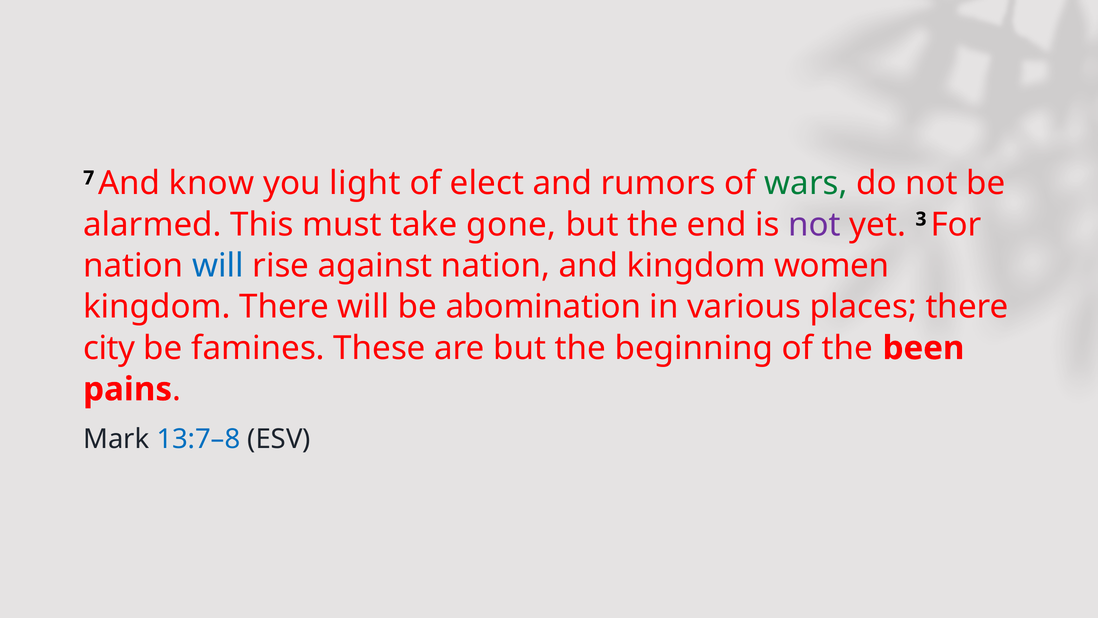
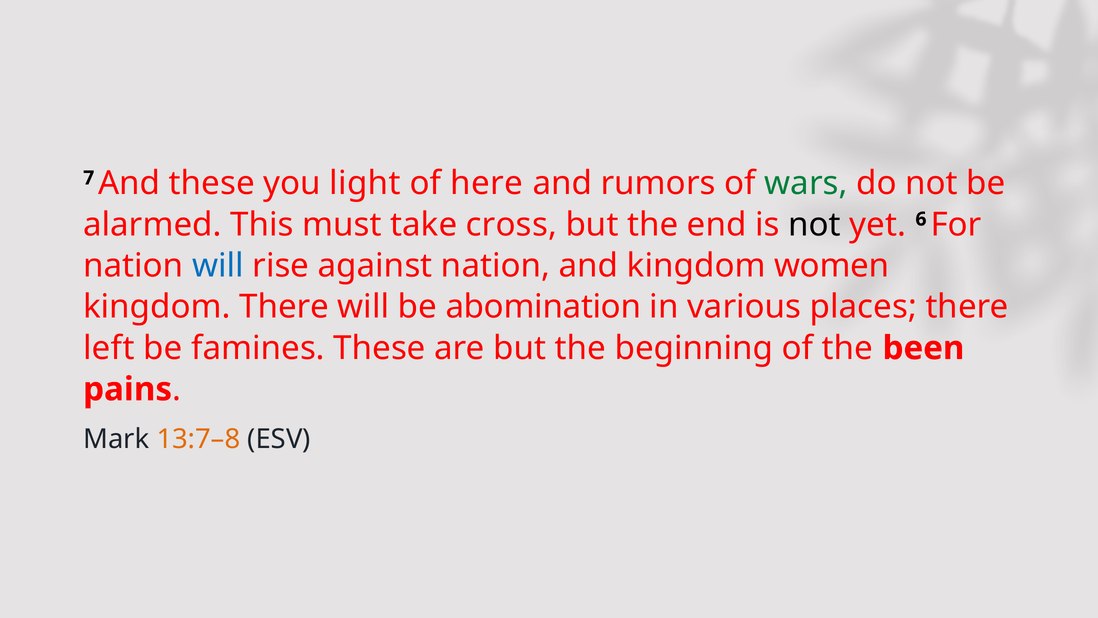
And know: know -> these (212, 183)
elect: elect -> here (487, 183)
gone: gone -> cross (511, 224)
not colour: purple -> black (814, 224)
3: 3 -> 6 (921, 219)
city: city -> left (109, 348)
13:7–8 colour: blue -> orange (198, 439)
